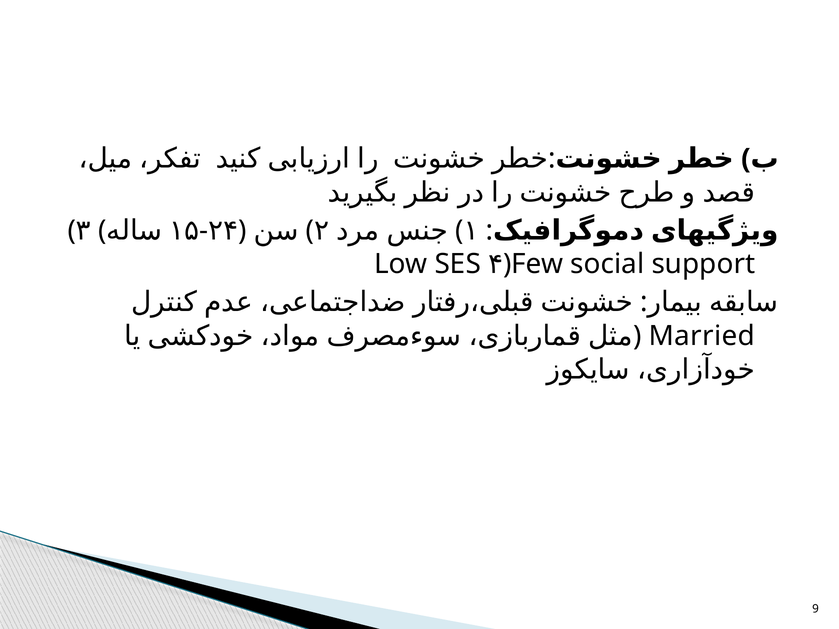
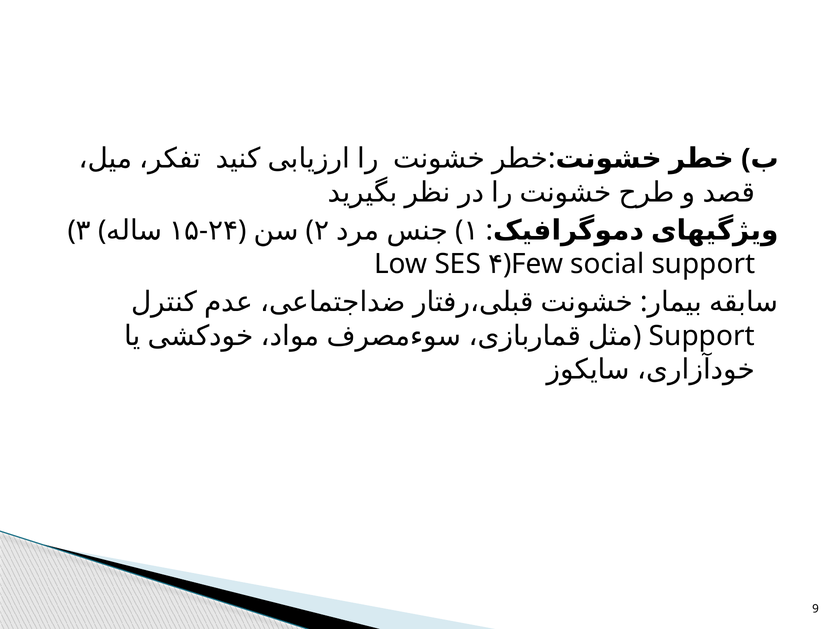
Married: Married -> Support (702, 336)
